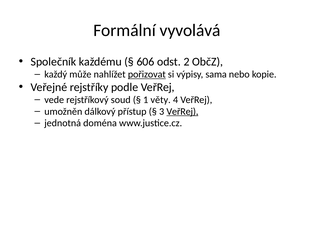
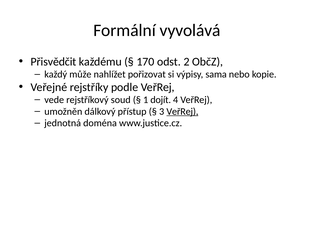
Společník: Společník -> Přisvědčit (53, 62)
606: 606 -> 170 (145, 62)
pořizovat underline: present -> none (147, 74)
věty: věty -> dojít (161, 100)
